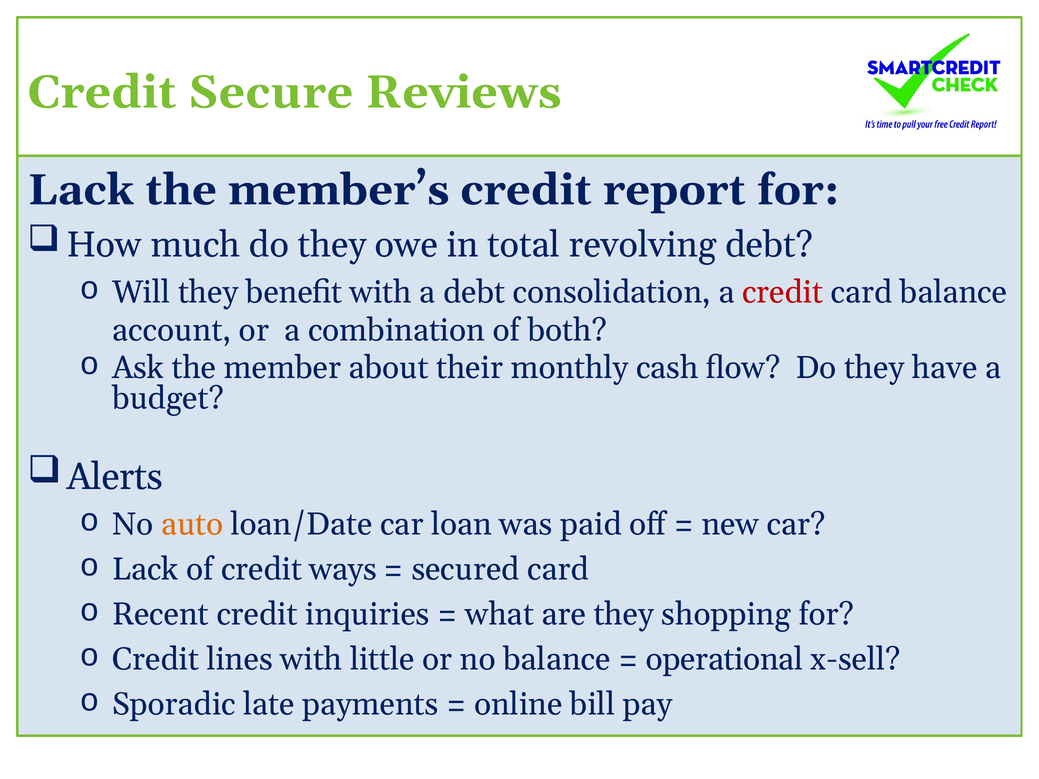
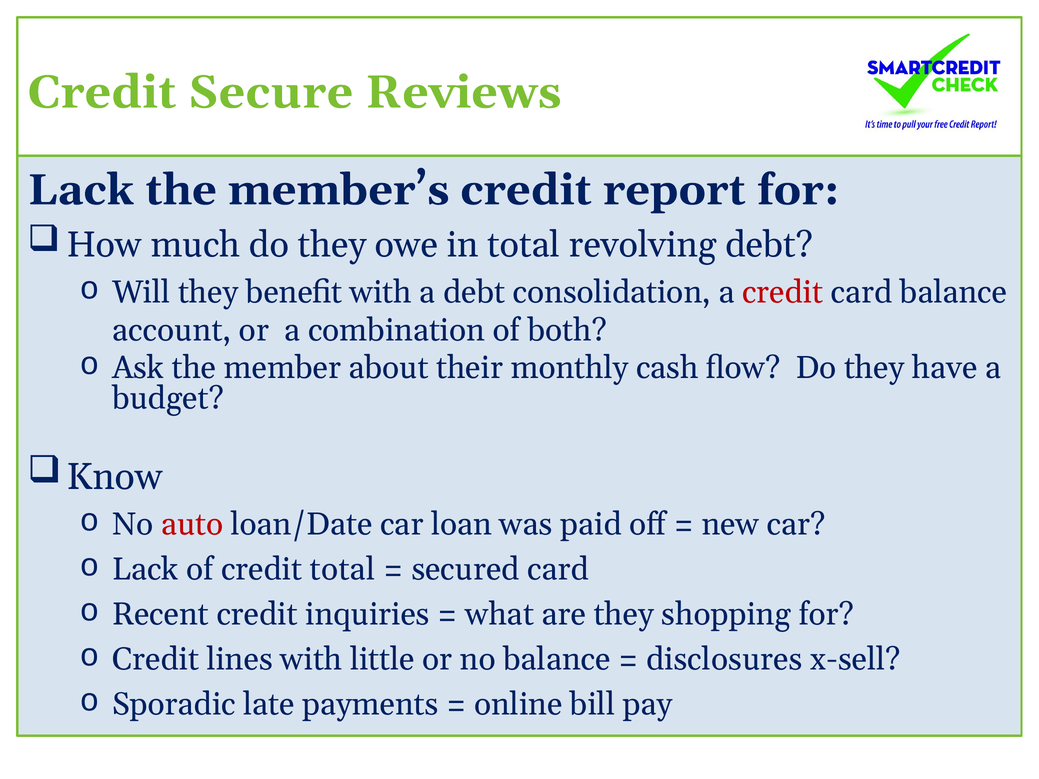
Alerts: Alerts -> Know (115, 477)
auto colour: orange -> red (192, 525)
credit ways: ways -> total (343, 570)
operational: operational -> disclosures (724, 660)
